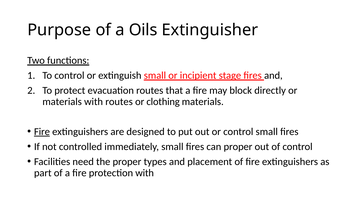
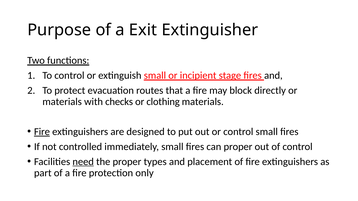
Oils: Oils -> Exit (143, 30)
with routes: routes -> checks (119, 102)
need underline: none -> present (83, 162)
protection with: with -> only (145, 173)
